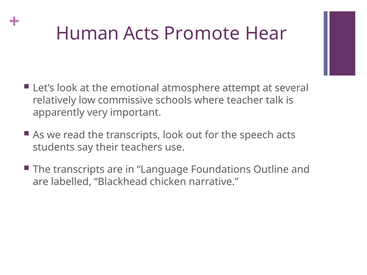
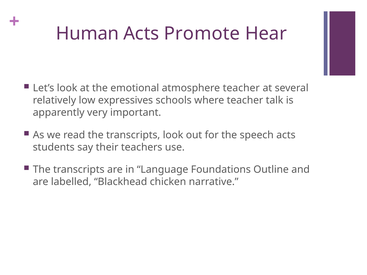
atmosphere attempt: attempt -> teacher (241, 88)
commissive: commissive -> expressives (126, 100)
